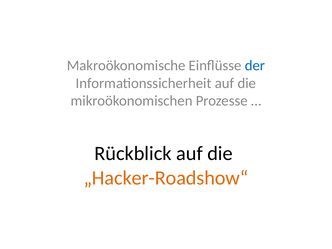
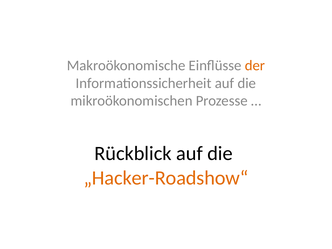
der colour: blue -> orange (255, 65)
